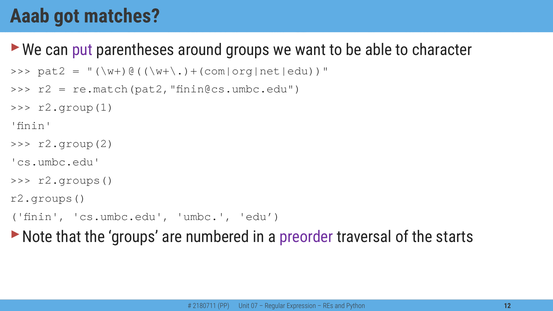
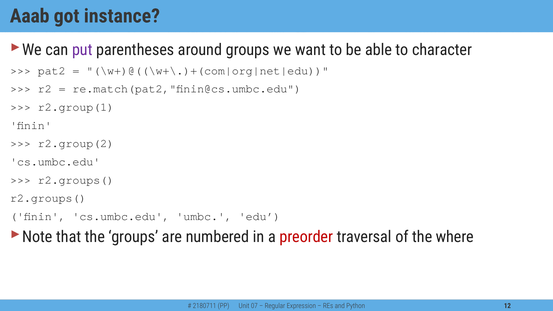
matches: matches -> instance (122, 16)
preorder colour: purple -> red (306, 237)
starts: starts -> where (455, 237)
